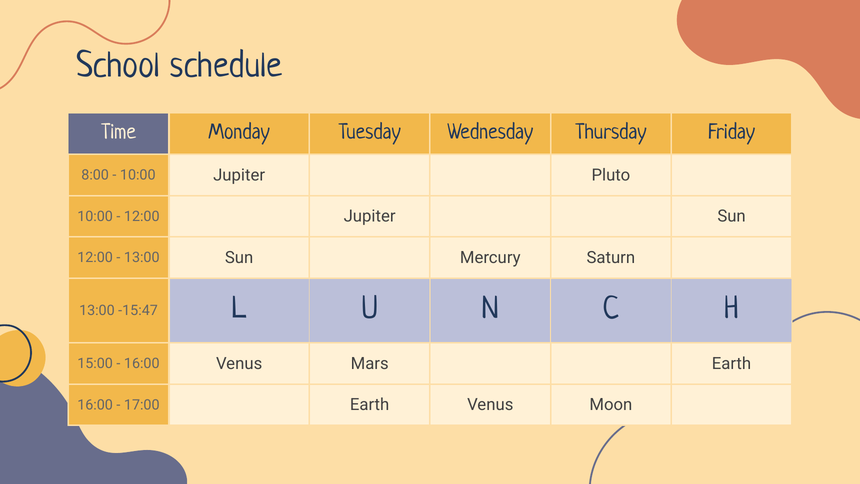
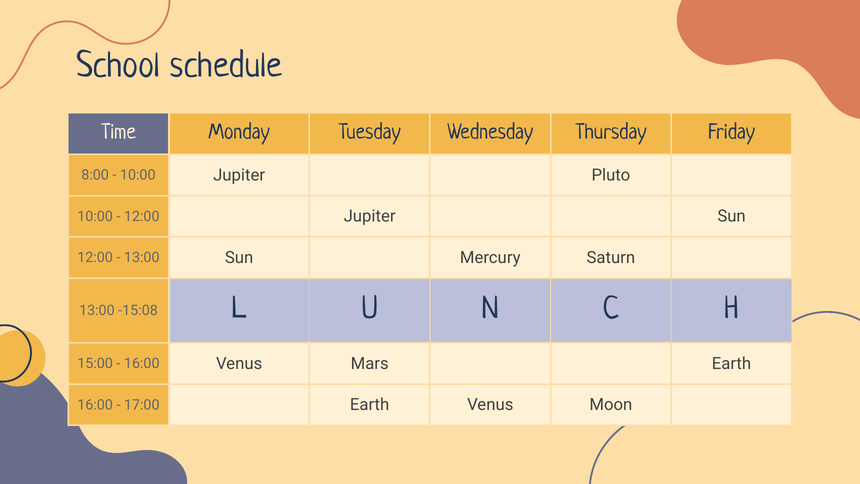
-15:47: -15:47 -> -15:08 (138, 311)
